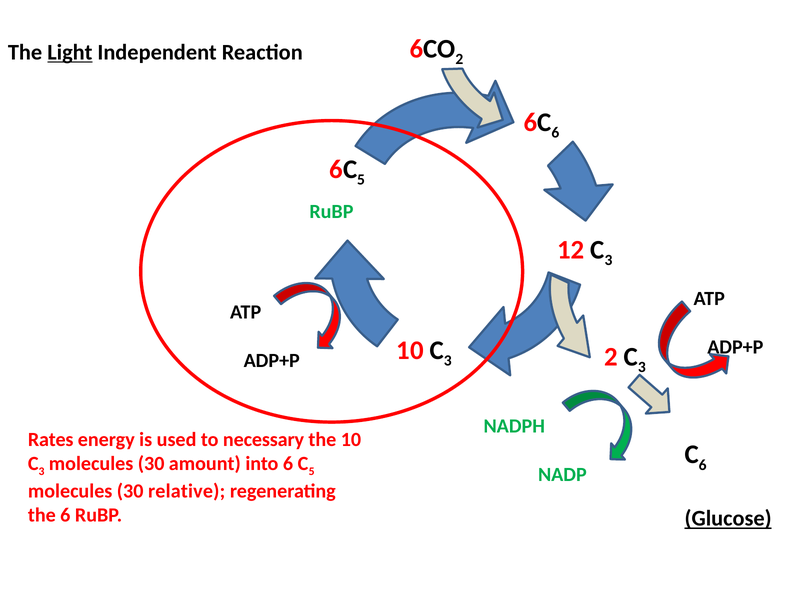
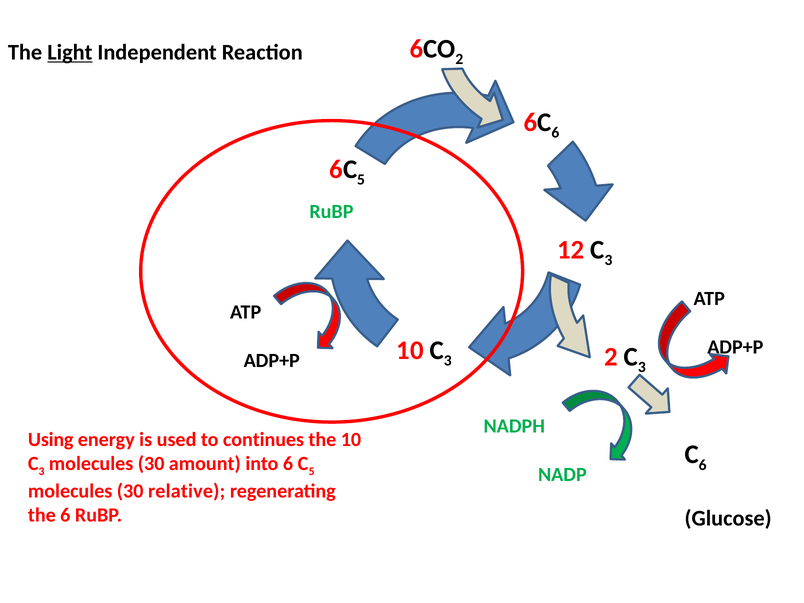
Rates: Rates -> Using (51, 439)
necessary: necessary -> continues (264, 439)
Glucose underline: present -> none (728, 519)
